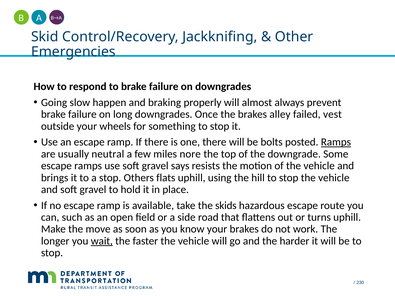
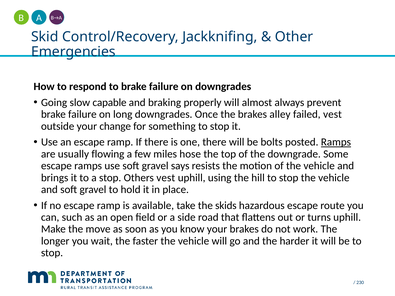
happen: happen -> capable (110, 103)
wheels: wheels -> change (115, 126)
neutral: neutral -> flowing (108, 154)
nore: nore -> hose (190, 154)
Others flats: flats -> vest (166, 178)
wait underline: present -> none (102, 241)
